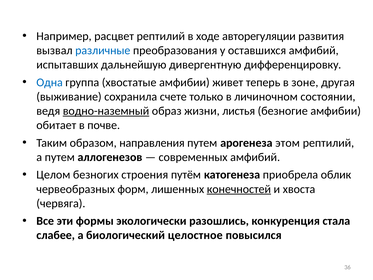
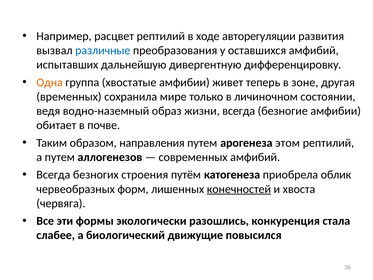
Одна colour: blue -> orange (50, 82)
выживание: выживание -> временных (69, 97)
счете: счете -> мире (173, 97)
водно-наземный underline: present -> none (106, 111)
жизни листья: листья -> всегда (239, 111)
Целом: Целом -> Всегда (53, 175)
целостное: целостное -> движущие (195, 235)
